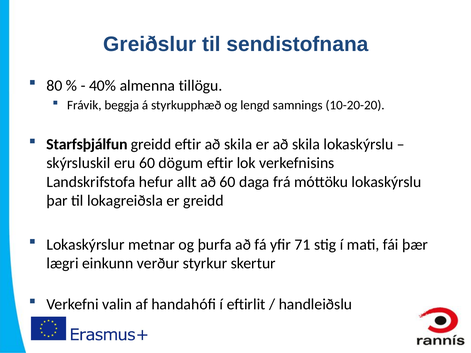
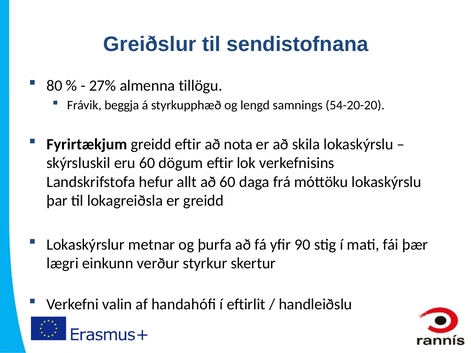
40%: 40% -> 27% (103, 86)
10-20-20: 10-20-20 -> 54-20-20 (355, 105)
Starfsþjálfun: Starfsþjálfun -> Fyrirtækjum (87, 144)
eftir að skila: skila -> nota (238, 144)
71: 71 -> 90 (303, 245)
